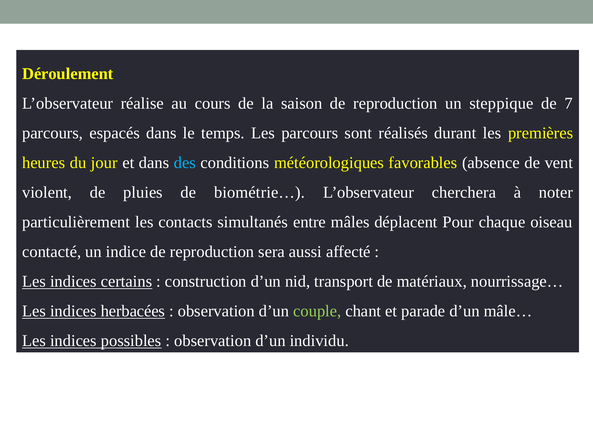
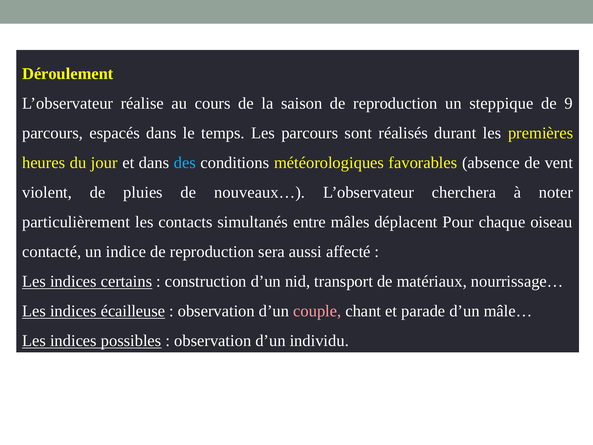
7: 7 -> 9 (569, 103)
biométrie…: biométrie… -> nouveaux… (260, 192)
herbacées: herbacées -> écailleuse (133, 311)
couple colour: light green -> pink (317, 311)
